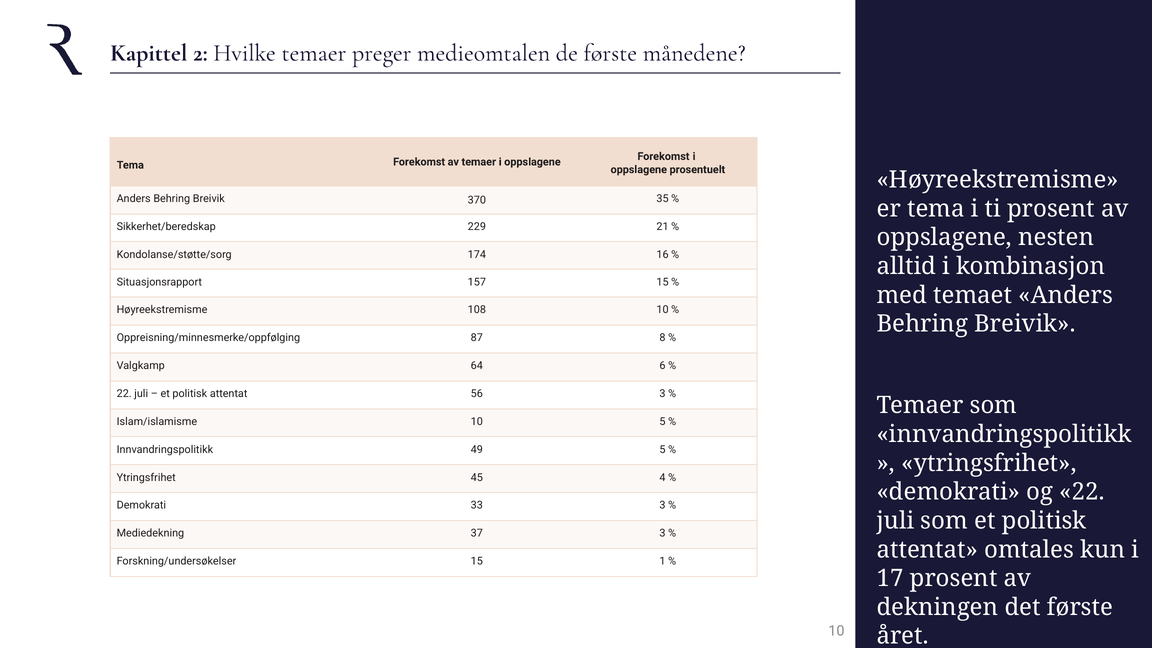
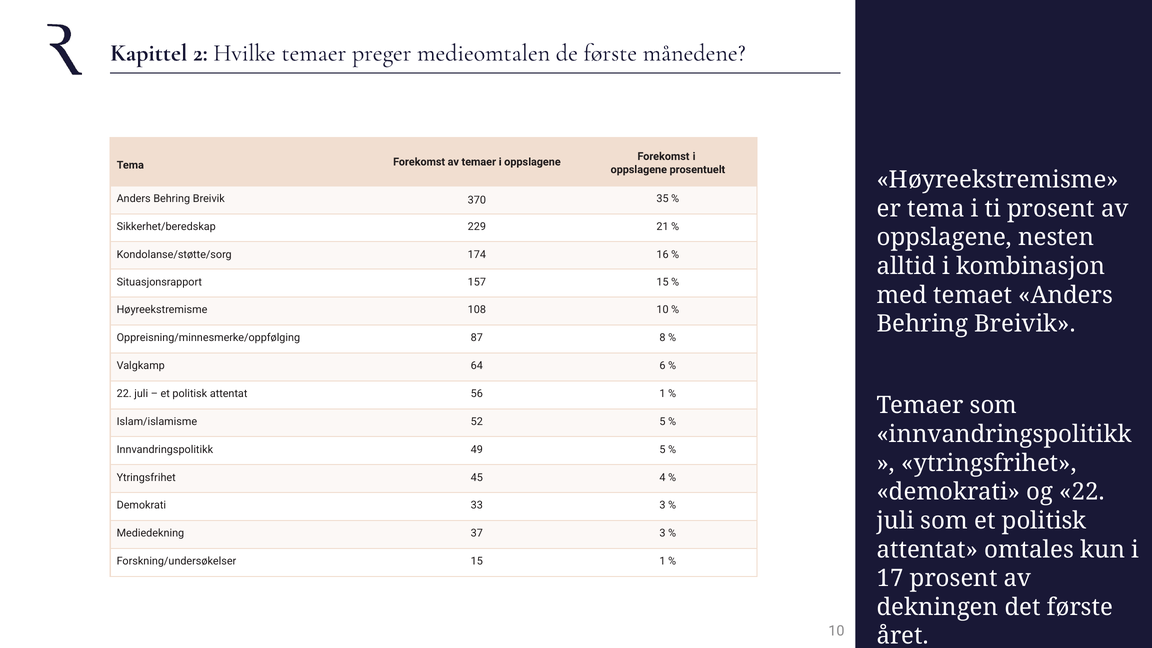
56 3: 3 -> 1 (663, 394)
Islam/islamisme 10: 10 -> 52 (477, 422)
